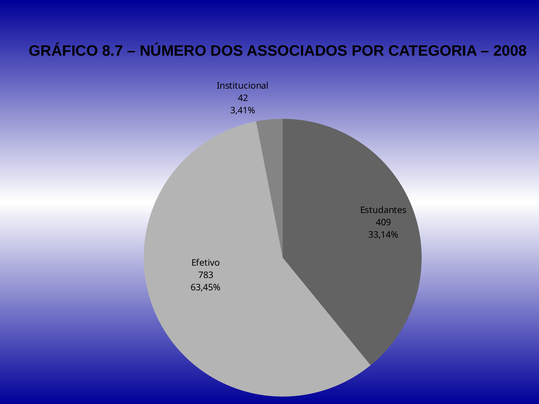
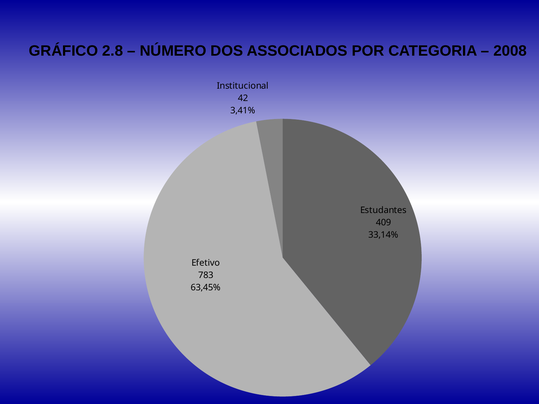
8.7: 8.7 -> 2.8 (113, 51)
